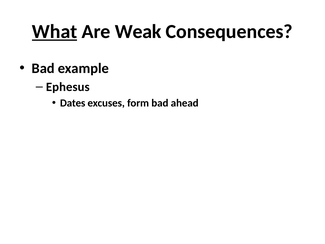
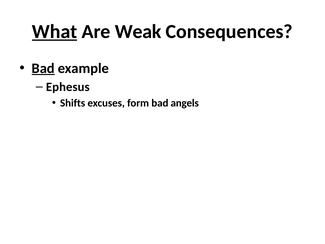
Bad underline: none -> present (43, 68)
Dates: Dates -> Shifts (73, 103)
ahead: ahead -> angels (185, 103)
